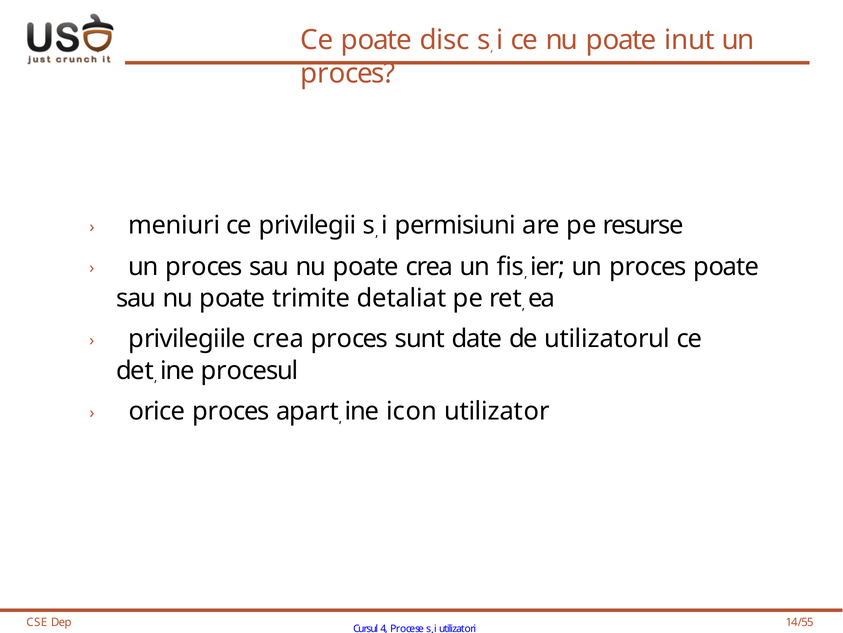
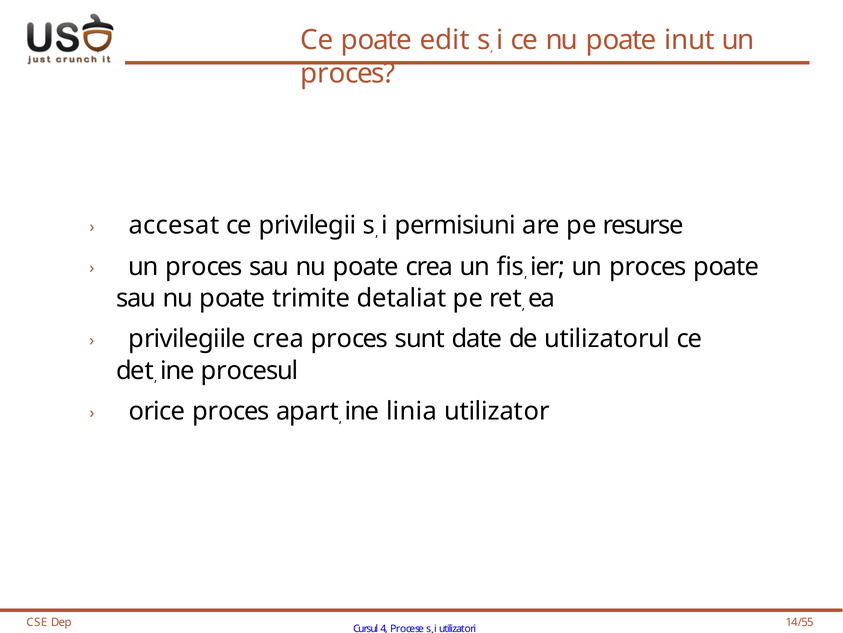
disc: disc -> edit (445, 40)
meniuri: meniuri -> accesat (174, 225)
icon: icon -> linia (412, 411)
